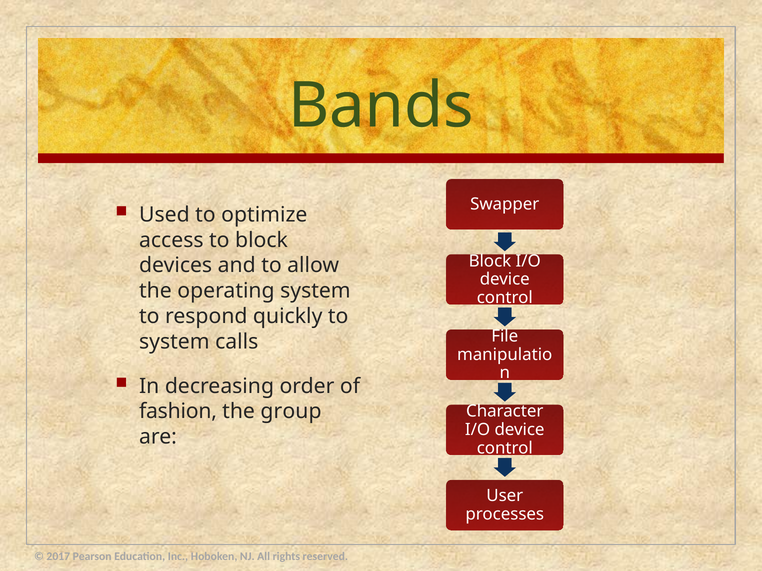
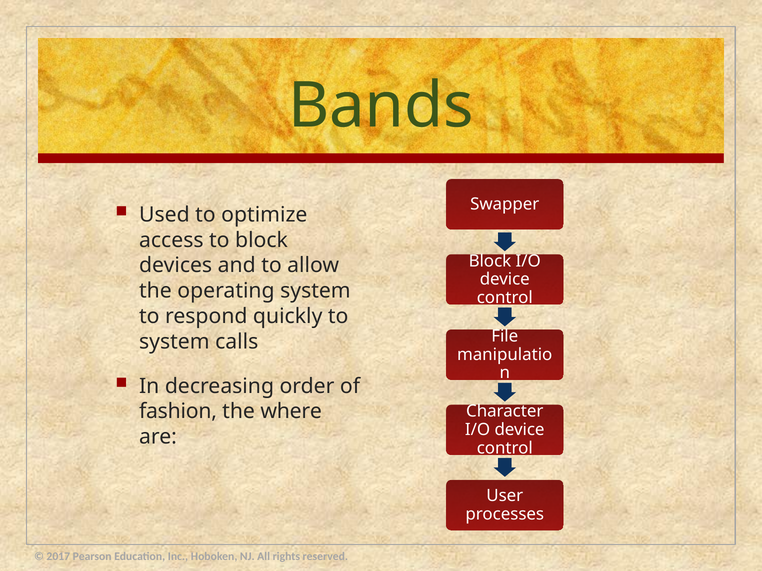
group: group -> where (291, 412)
